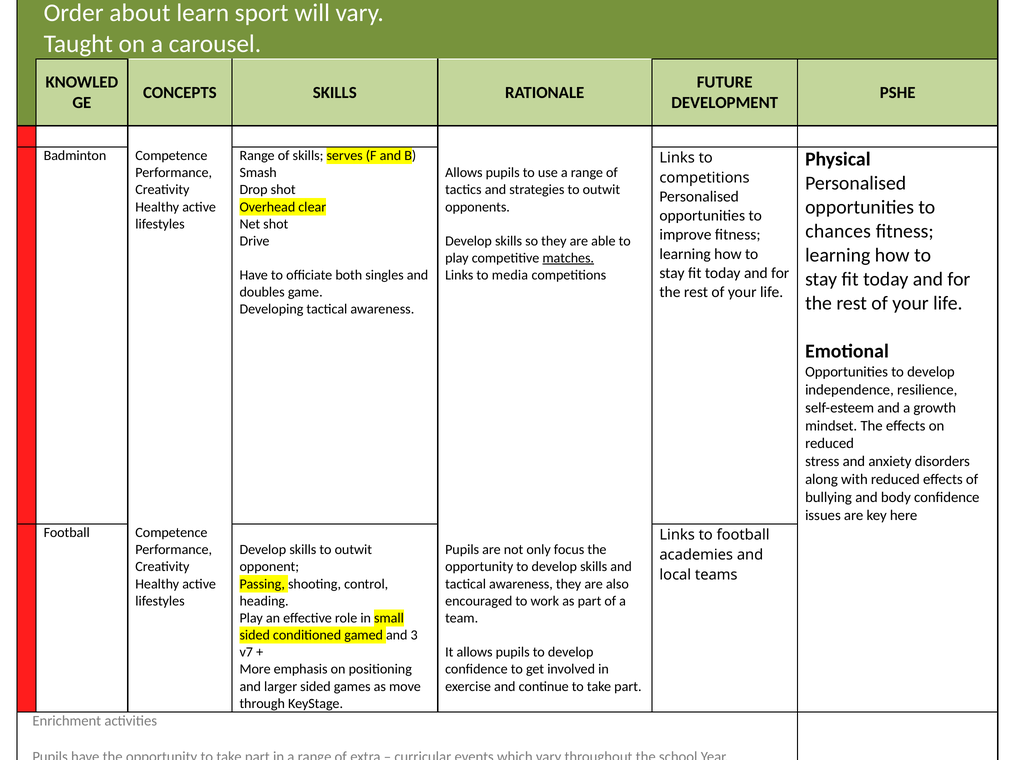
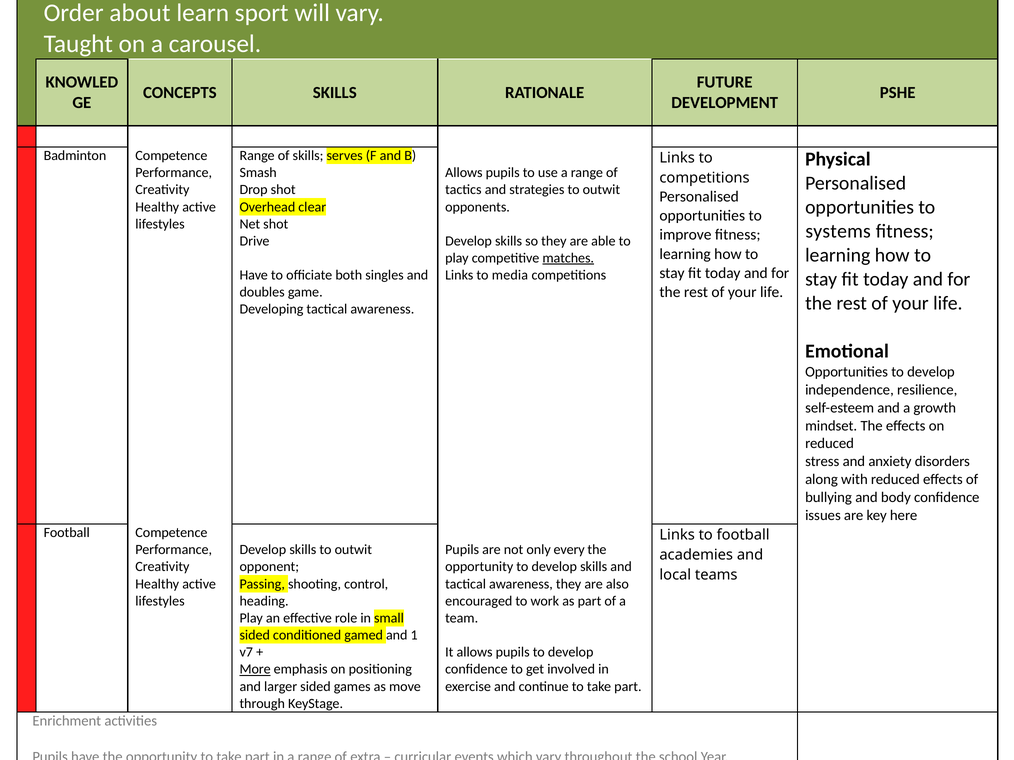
chances: chances -> systems (838, 231)
focus: focus -> every (569, 550)
and 3: 3 -> 1 (414, 636)
More underline: none -> present (255, 670)
